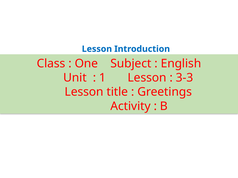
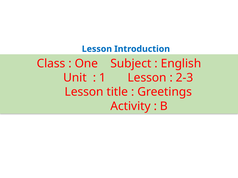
3-3: 3-3 -> 2-3 (185, 78)
